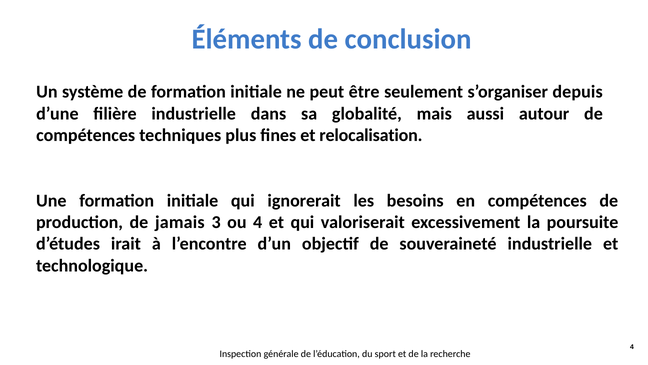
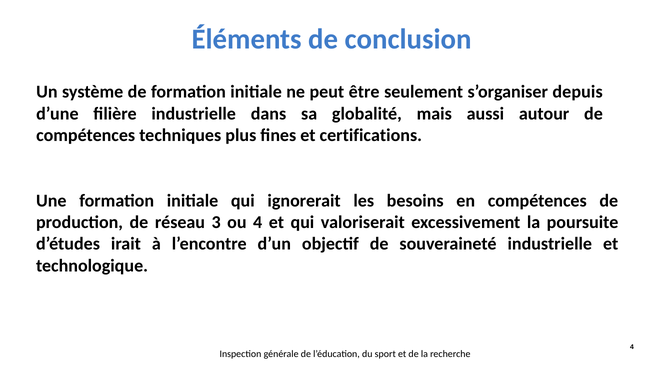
relocalisation: relocalisation -> certifications (371, 135)
jamais: jamais -> réseau (180, 222)
